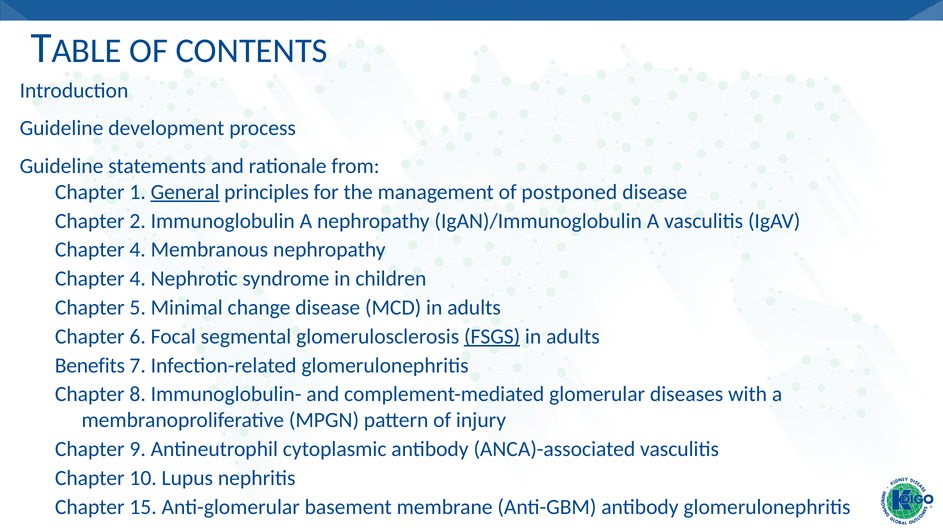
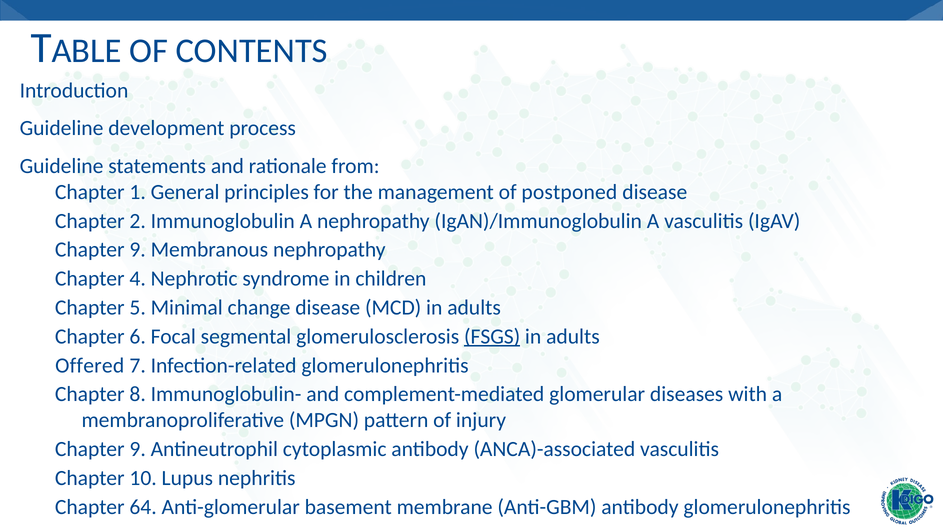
General underline: present -> none (185, 192)
4: 4 -> 9 (138, 250)
Benefits: Benefits -> Offered (90, 365)
15: 15 -> 64 (143, 506)
